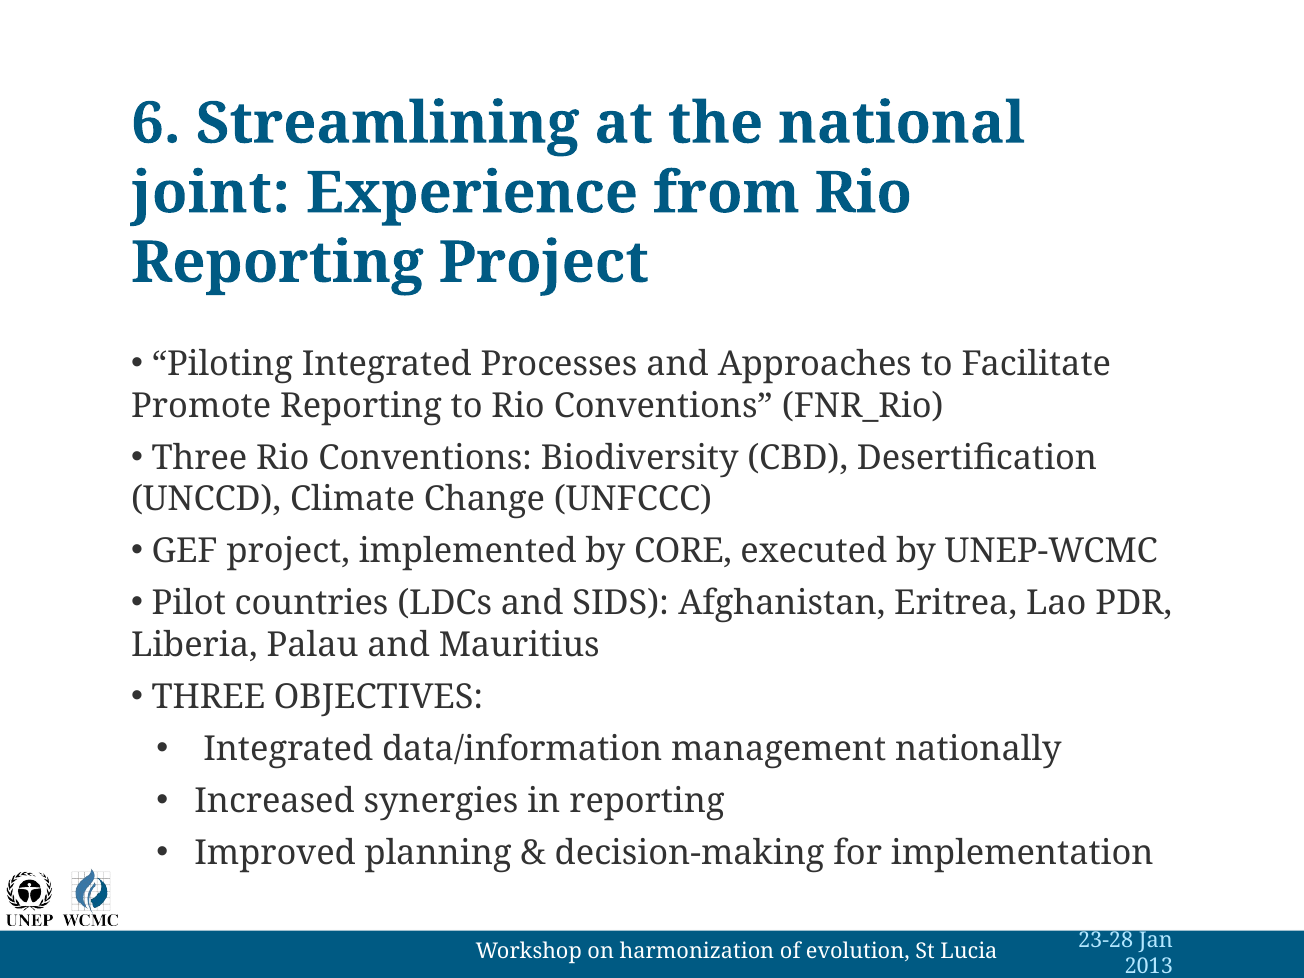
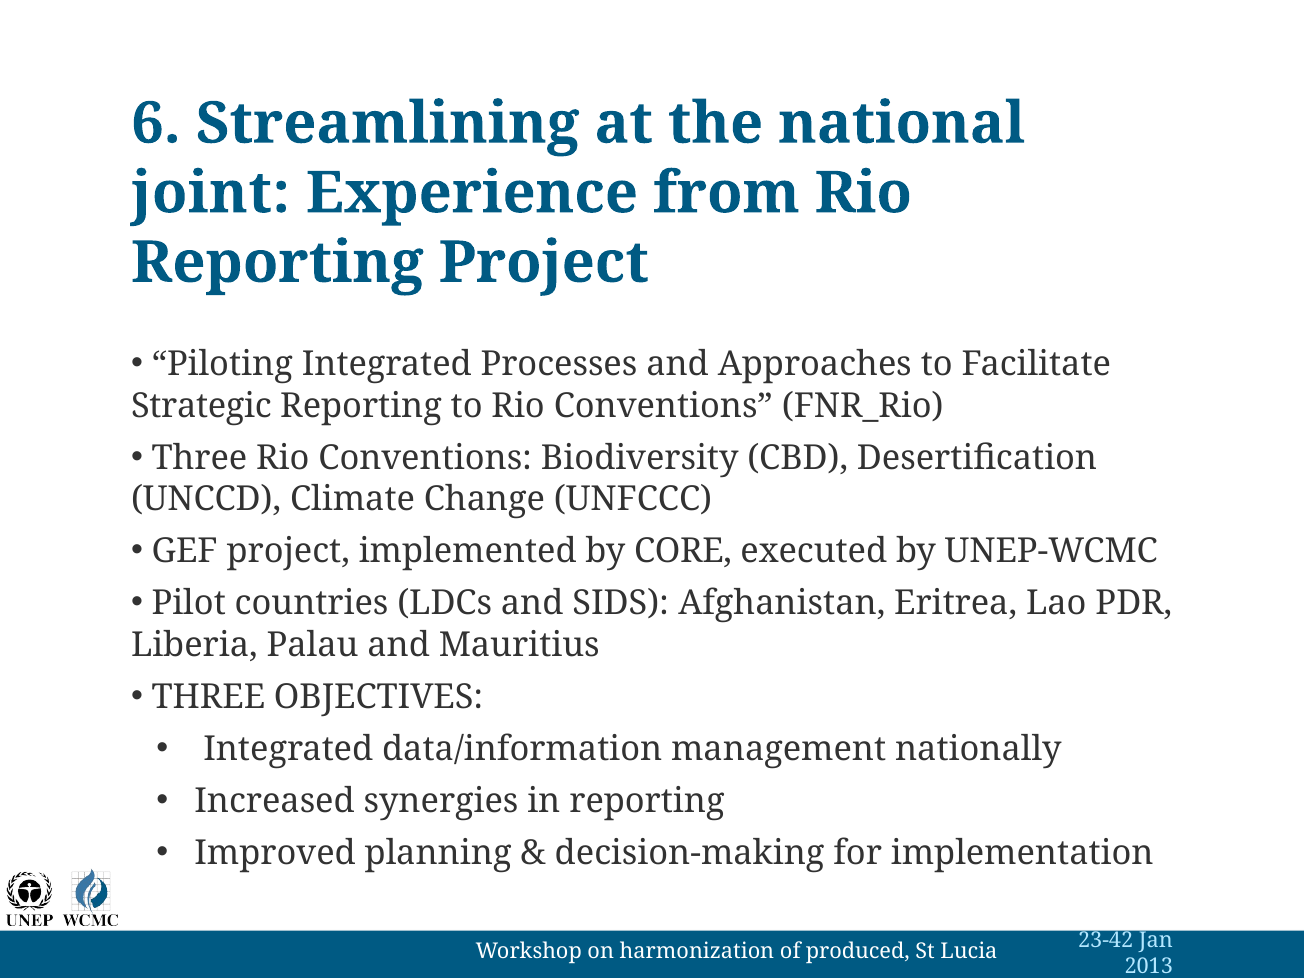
Promote: Promote -> Strategic (201, 406)
23-28: 23-28 -> 23-42 (1106, 940)
evolution: evolution -> produced (858, 952)
